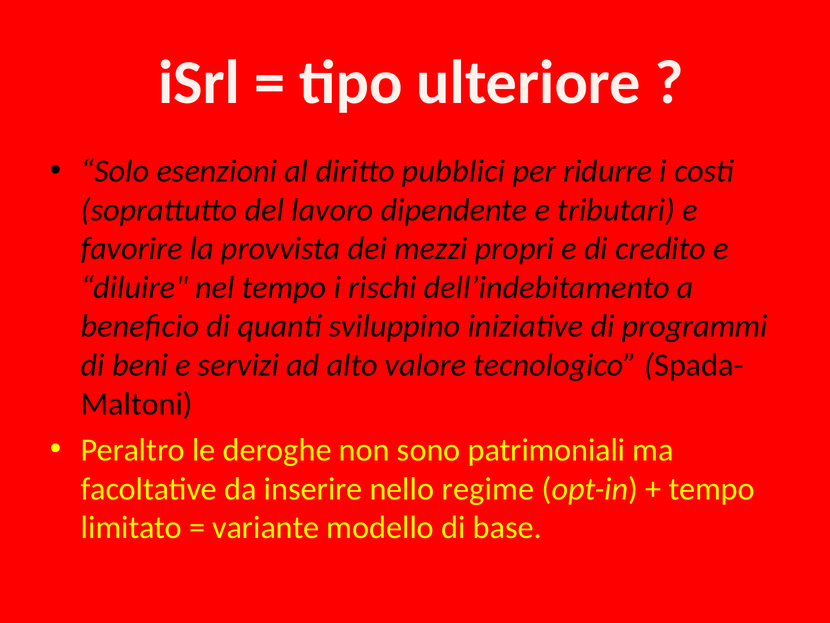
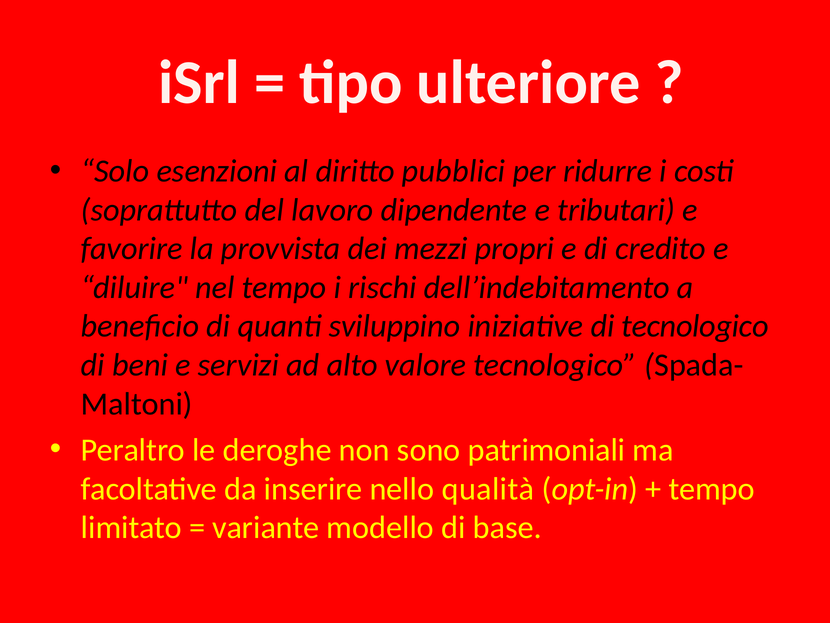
di programmi: programmi -> tecnologico (695, 326)
regime: regime -> qualità (488, 488)
